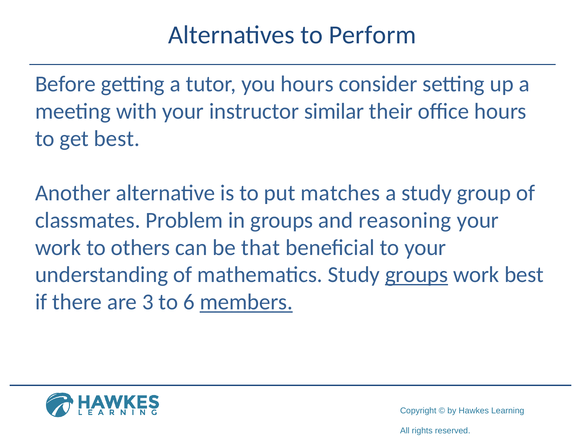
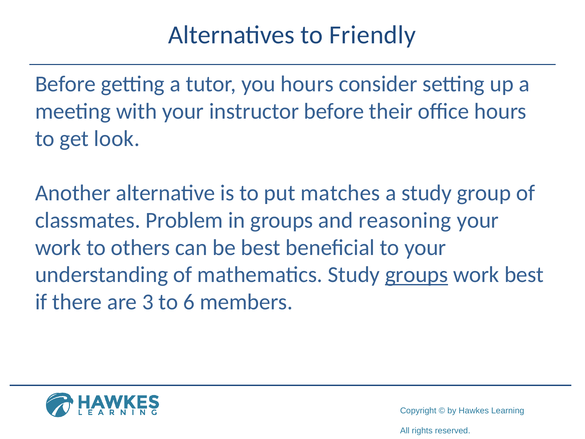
Perform: Perform -> Friendly (372, 35)
instructor similar: similar -> before (334, 111)
get best: best -> look (117, 138)
be that: that -> best (261, 247)
members underline: present -> none (246, 302)
